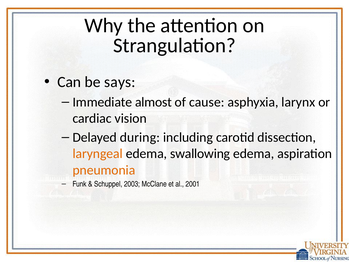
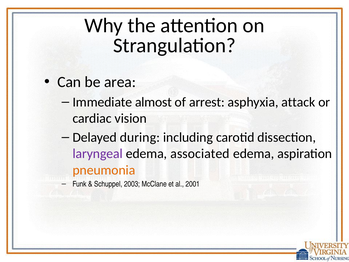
says: says -> area (120, 82)
cause: cause -> arrest (207, 102)
larynx: larynx -> attack (298, 102)
laryngeal colour: orange -> purple (98, 154)
swallowing: swallowing -> associated (200, 154)
